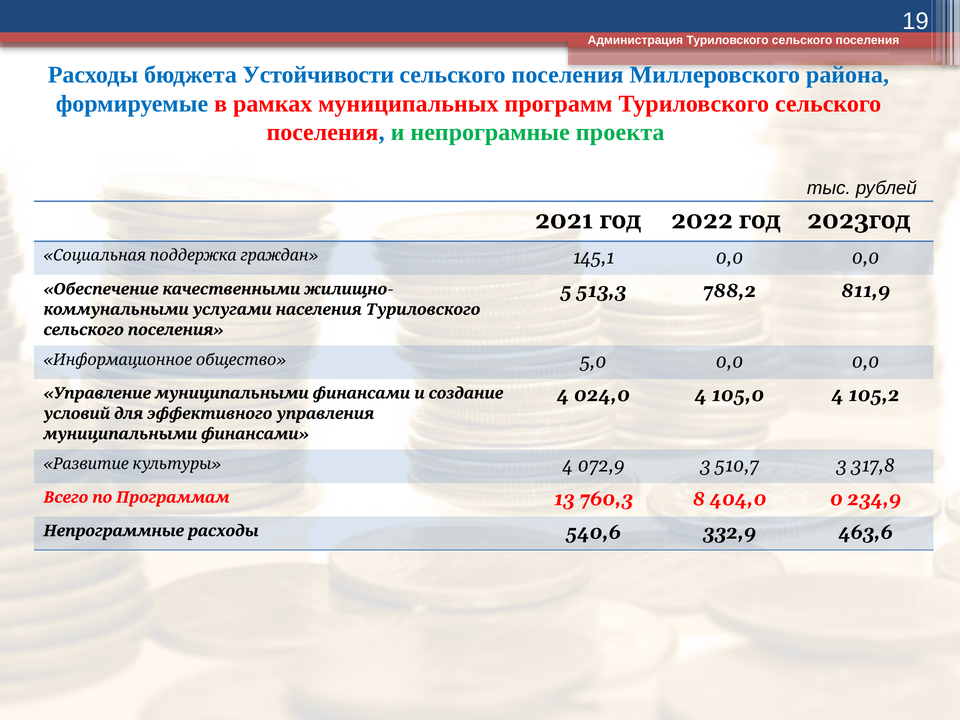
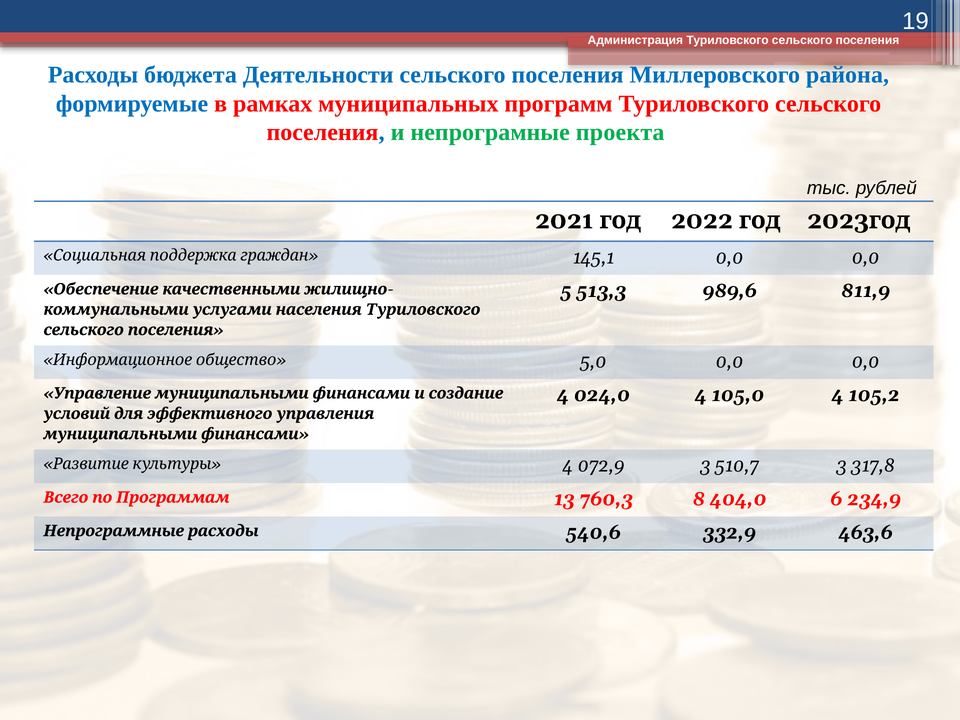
Устойчивости: Устойчивости -> Деятельности (318, 75)
788,2: 788,2 -> 989,6 (730, 291)
0: 0 -> 6 (836, 499)
